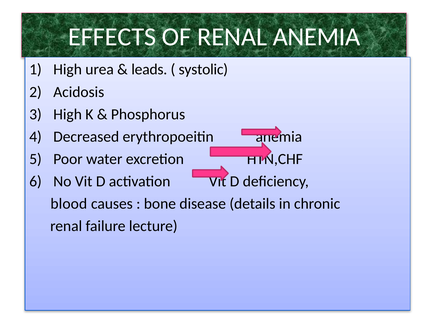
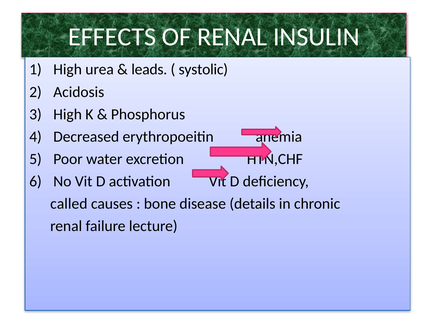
RENAL ANEMIA: ANEMIA -> INSULIN (316, 37)
blood: blood -> called (69, 204)
